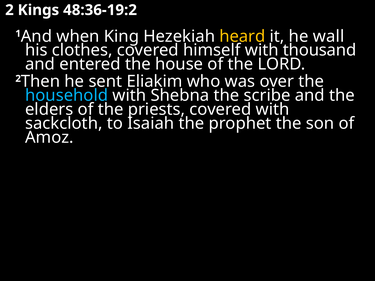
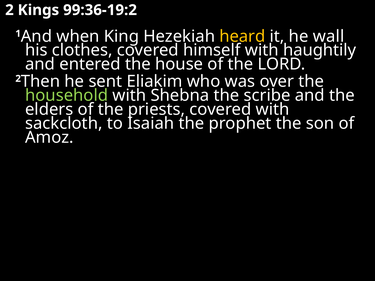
48:36-19:2: 48:36-19:2 -> 99:36-19:2 (100, 10)
thousand: thousand -> haughtily (320, 50)
household colour: light blue -> light green (67, 95)
